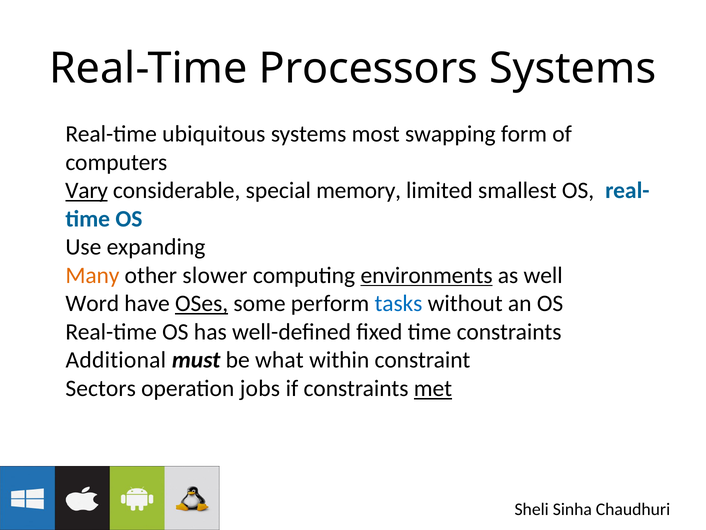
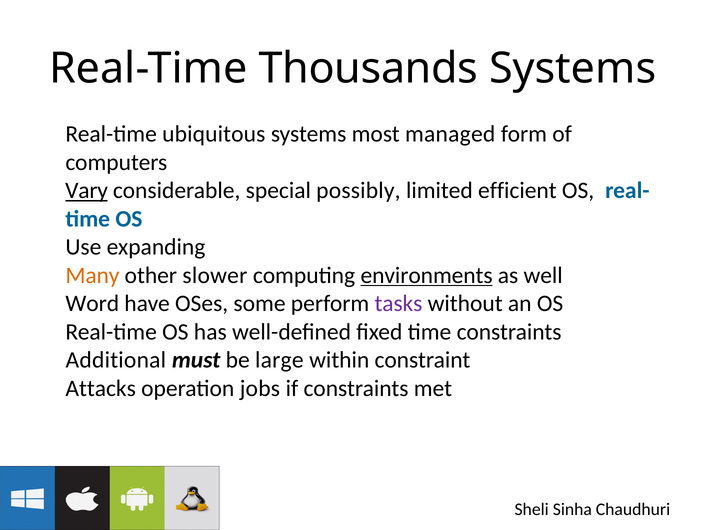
Processors: Processors -> Thousands (368, 68)
swapping: swapping -> managed (450, 134)
memory: memory -> possibly (358, 190)
smallest: smallest -> efficient (517, 190)
OSes underline: present -> none (202, 303)
tasks colour: blue -> purple (398, 303)
what: what -> large (279, 360)
Sectors: Sectors -> Attacks (101, 388)
met underline: present -> none (433, 388)
